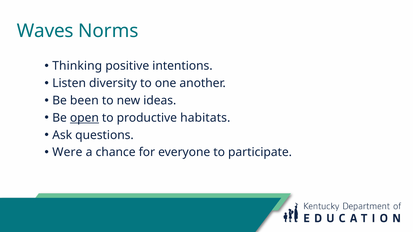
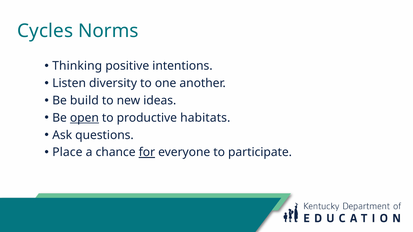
Waves: Waves -> Cycles (45, 31)
been: been -> build (84, 101)
Were: Were -> Place (67, 153)
for underline: none -> present (147, 153)
